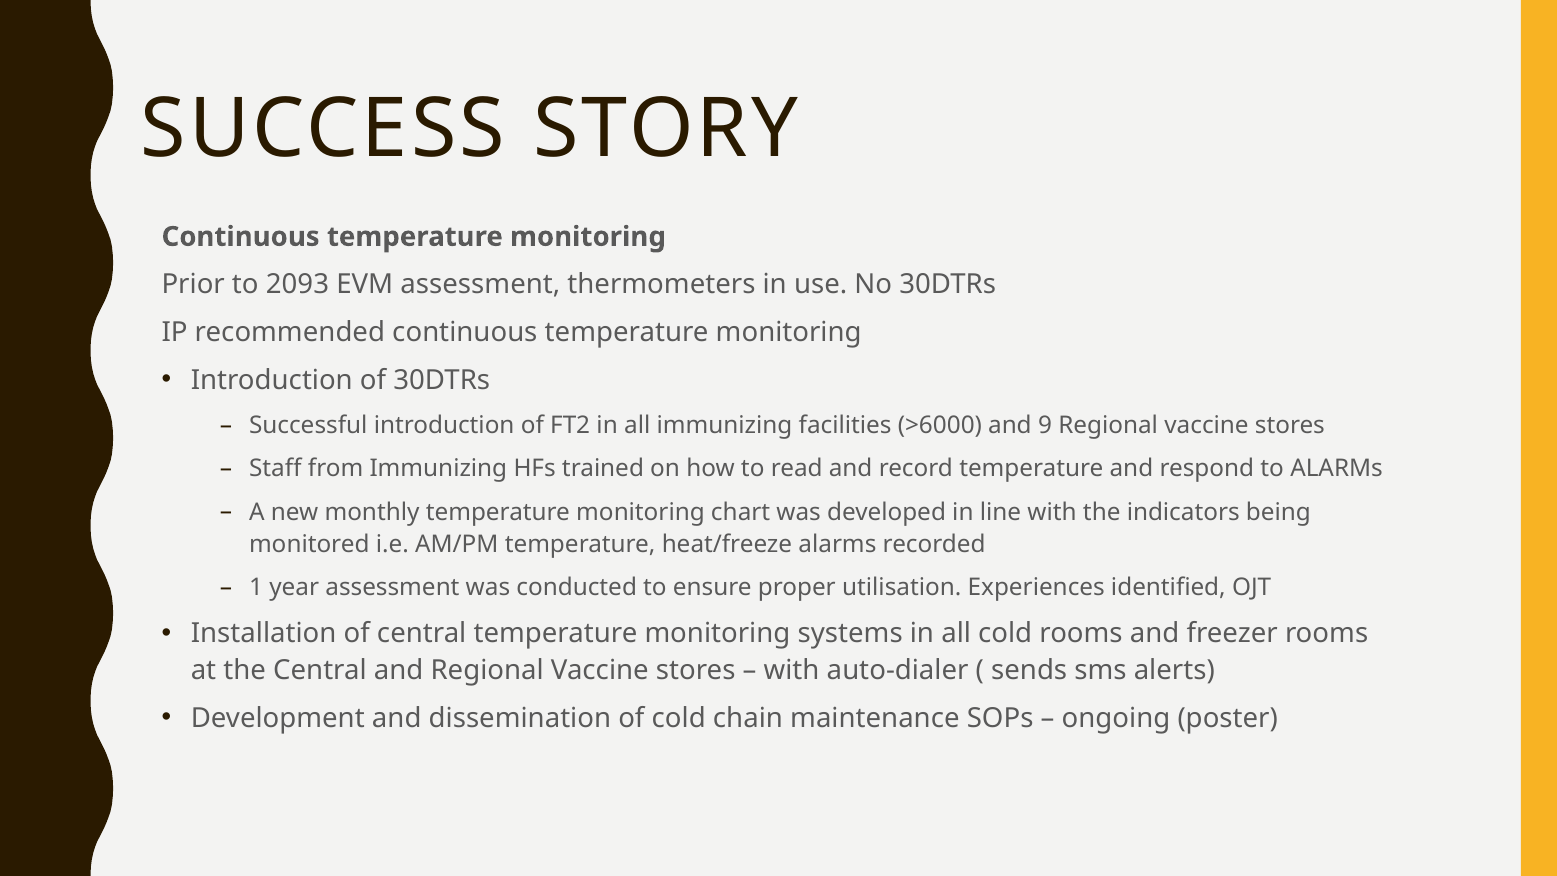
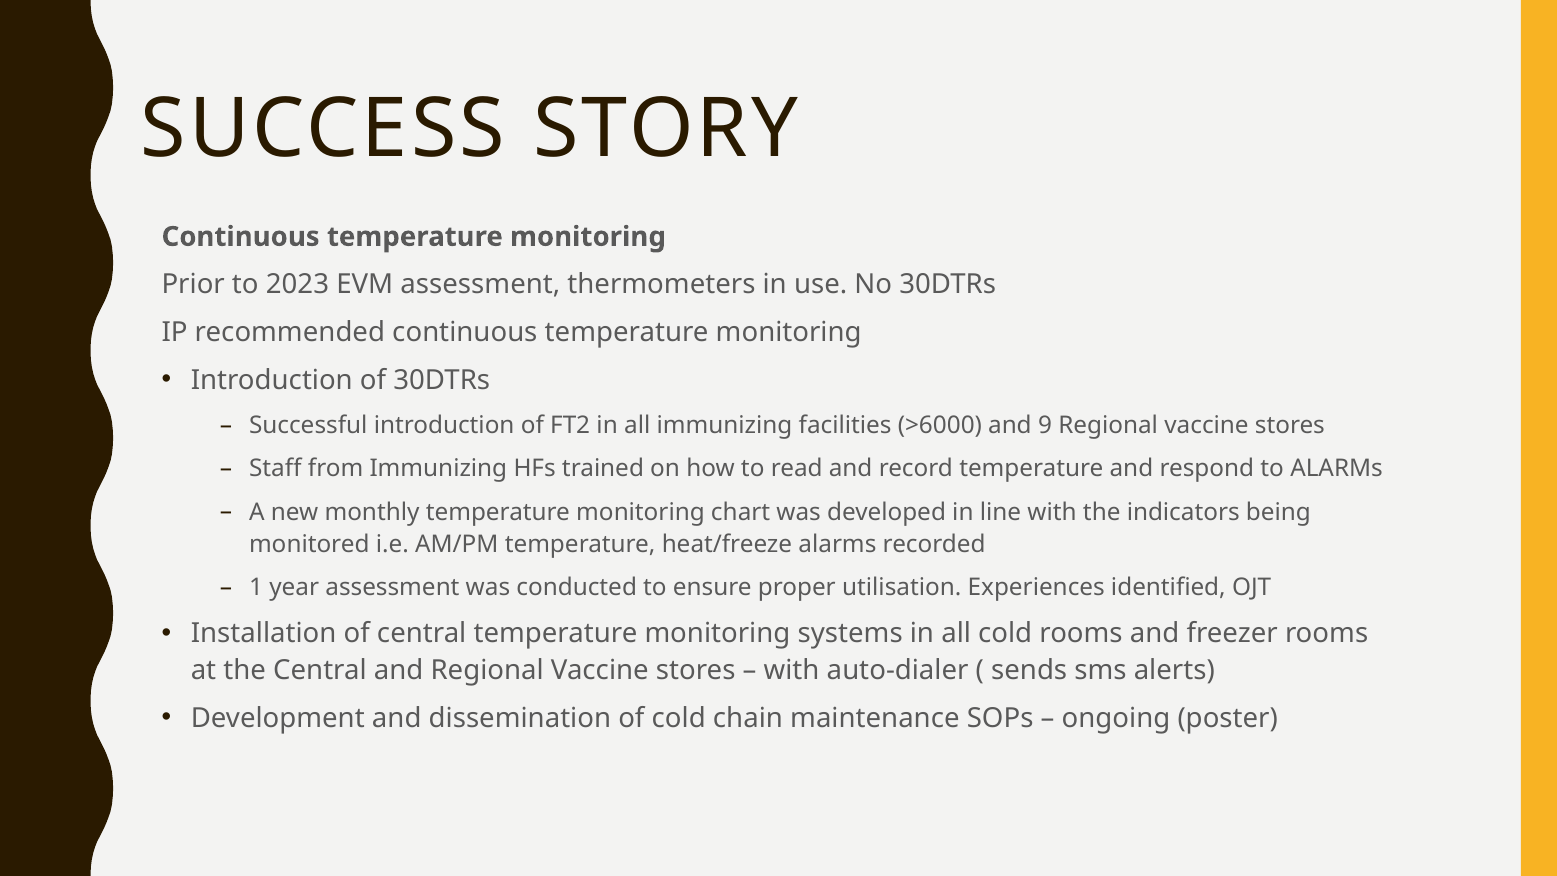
2093: 2093 -> 2023 (297, 284)
